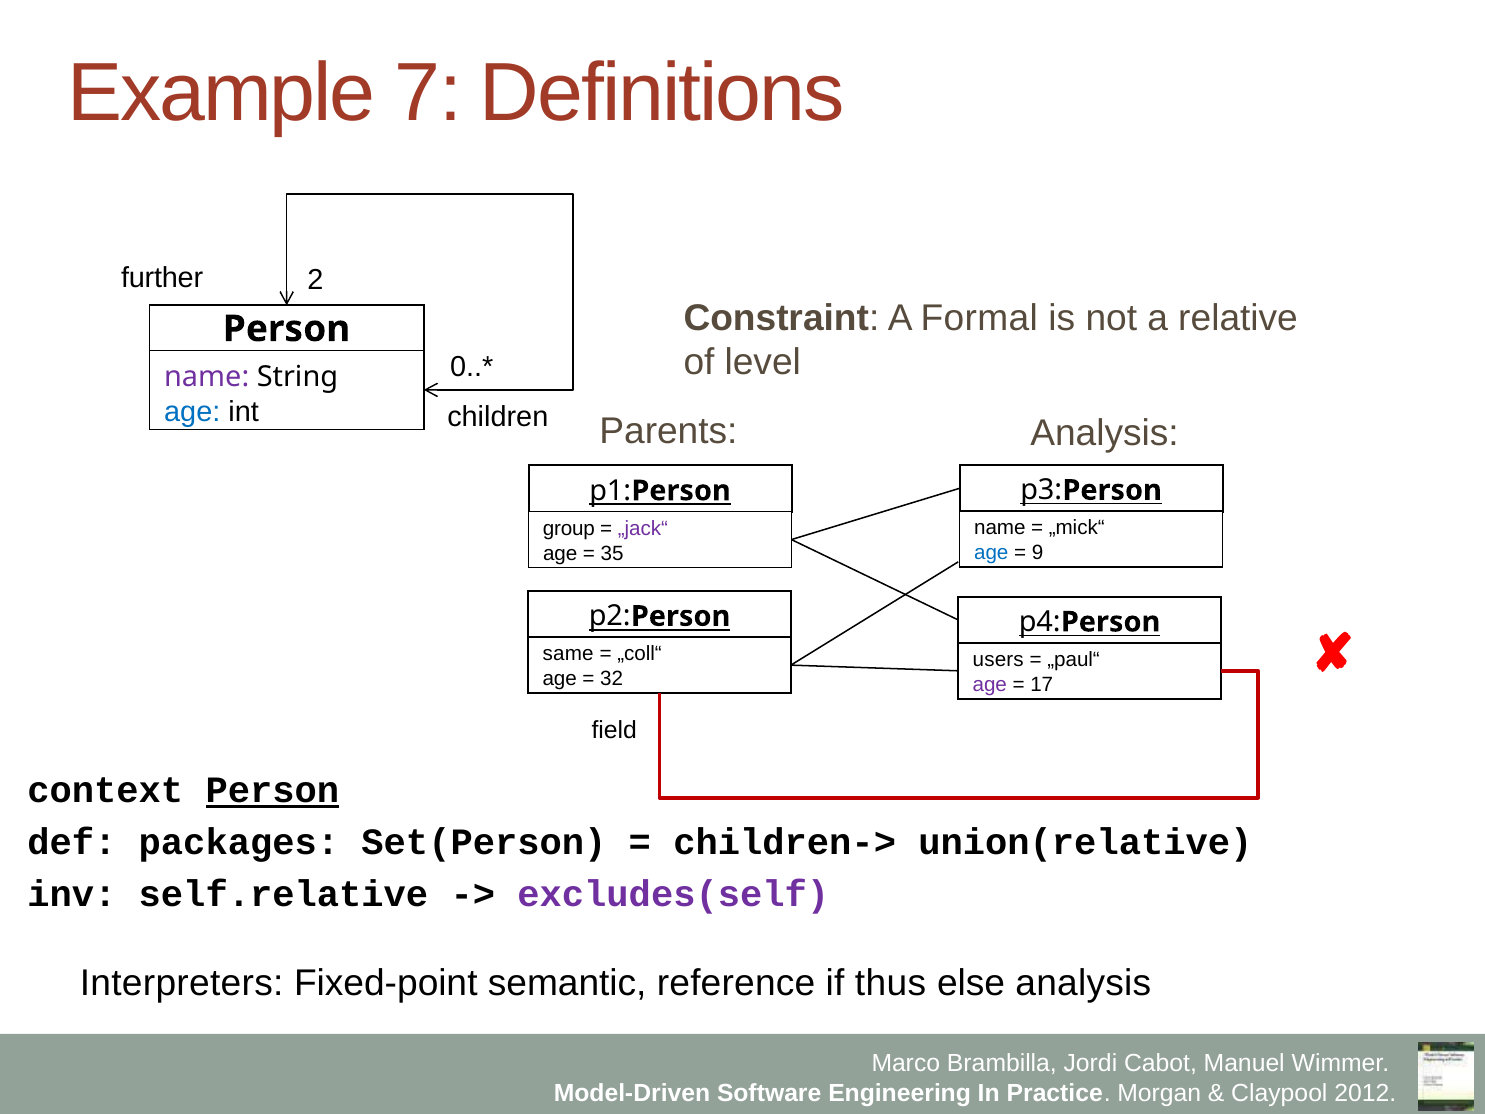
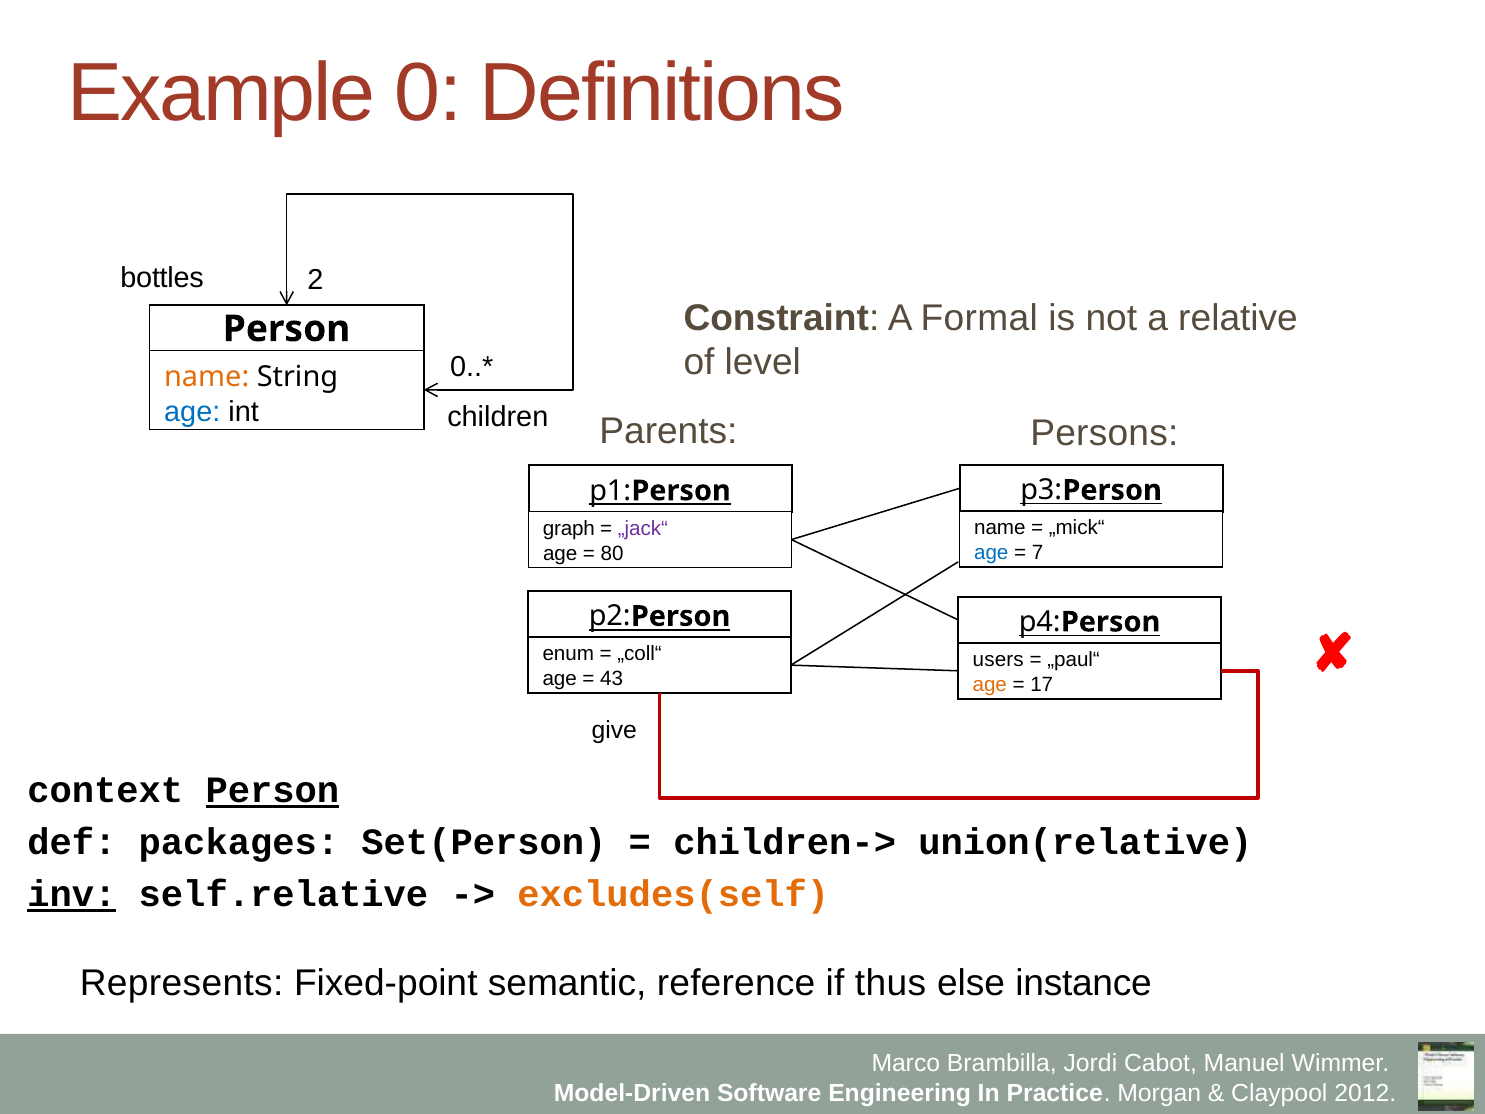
7: 7 -> 0 (428, 94)
further: further -> bottles (162, 278)
name colour: purple -> orange (207, 377)
Analysis: Analysis -> Persons (1104, 433)
group: group -> graph (569, 528)
9: 9 -> 7 (1038, 553)
35: 35 -> 80 (612, 553)
same: same -> enum (568, 654)
32: 32 -> 43 (612, 679)
age colour: purple -> orange (990, 684)
field: field -> give (614, 730)
inv underline: none -> present (72, 894)
excludes(self colour: purple -> orange (673, 894)
Interpreters: Interpreters -> Represents (182, 983)
else analysis: analysis -> instance (1084, 983)
